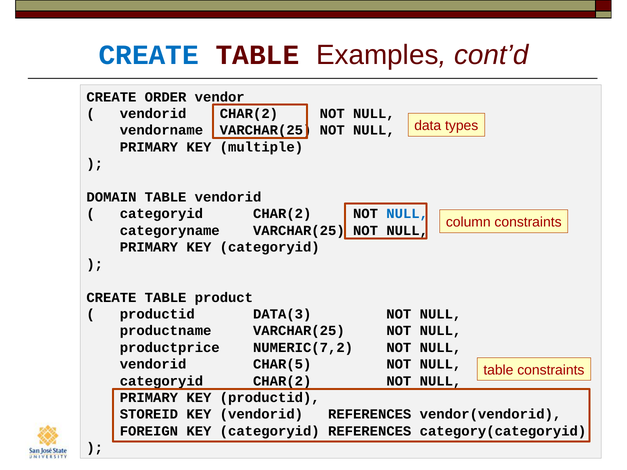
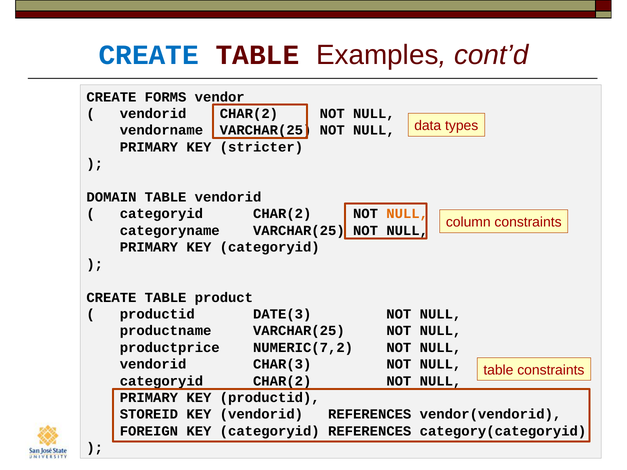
ORDER: ORDER -> FORMS (166, 97)
multiple: multiple -> stricter (261, 147)
NULL colour: blue -> orange (407, 214)
DATA(3: DATA(3 -> DATE(3 (282, 314)
CHAR(5: CHAR(5 -> CHAR(3 (282, 364)
